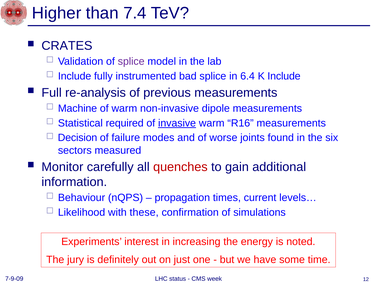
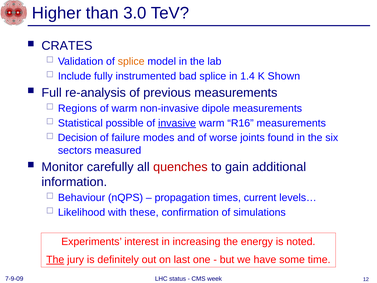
7.4: 7.4 -> 3.0 (135, 13)
splice colour: purple -> orange (131, 61)
6.4: 6.4 -> 1.4 (248, 76)
K Include: Include -> Shown (284, 76)
Machine: Machine -> Regions (77, 108)
required: required -> possible (125, 123)
The underline: none -> present (55, 259)
just: just -> last (182, 259)
